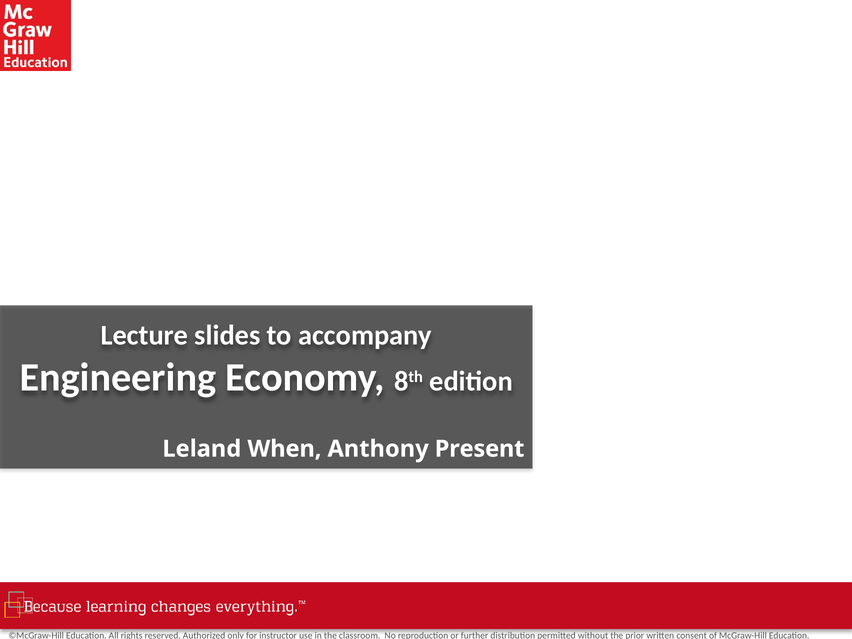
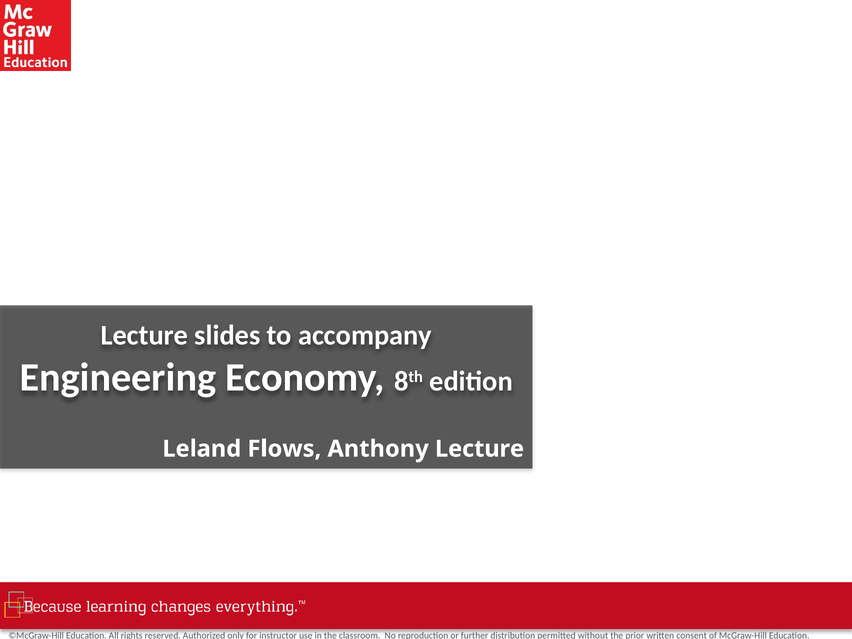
When: When -> Flows (284, 449)
Anthony Present: Present -> Lecture (480, 449)
